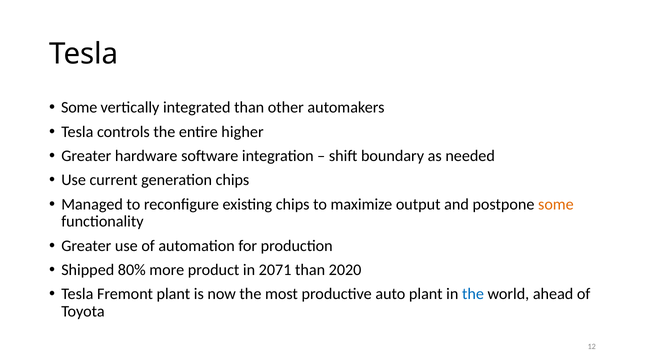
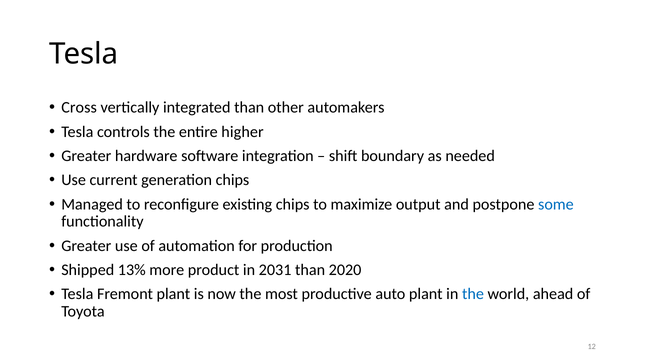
Some: Some -> Cross (79, 108)
some colour: orange -> blue (556, 204)
80%: 80% -> 13% (132, 270)
2071: 2071 -> 2031 (275, 270)
